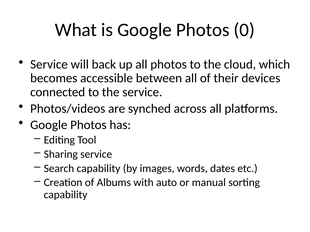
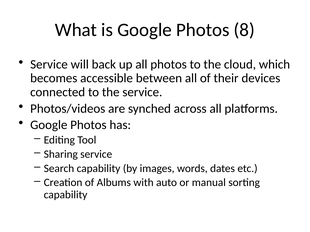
0: 0 -> 8 (244, 30)
